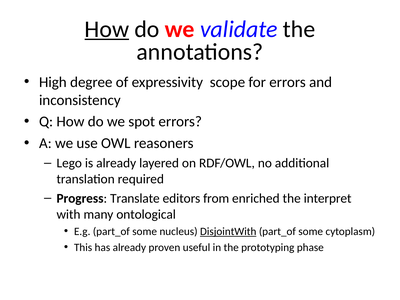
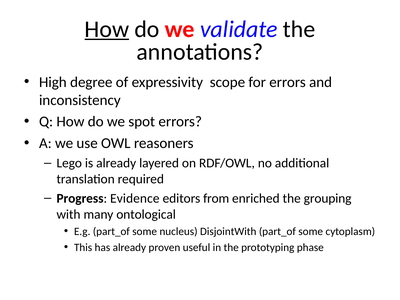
Translate: Translate -> Evidence (135, 198)
interpret: interpret -> grouping (328, 198)
DisjointWith underline: present -> none (228, 232)
